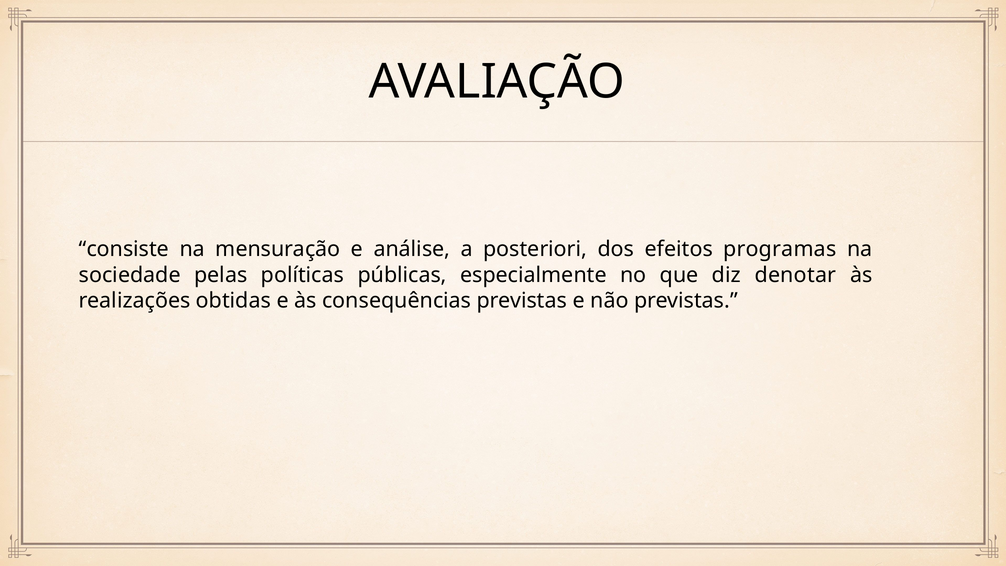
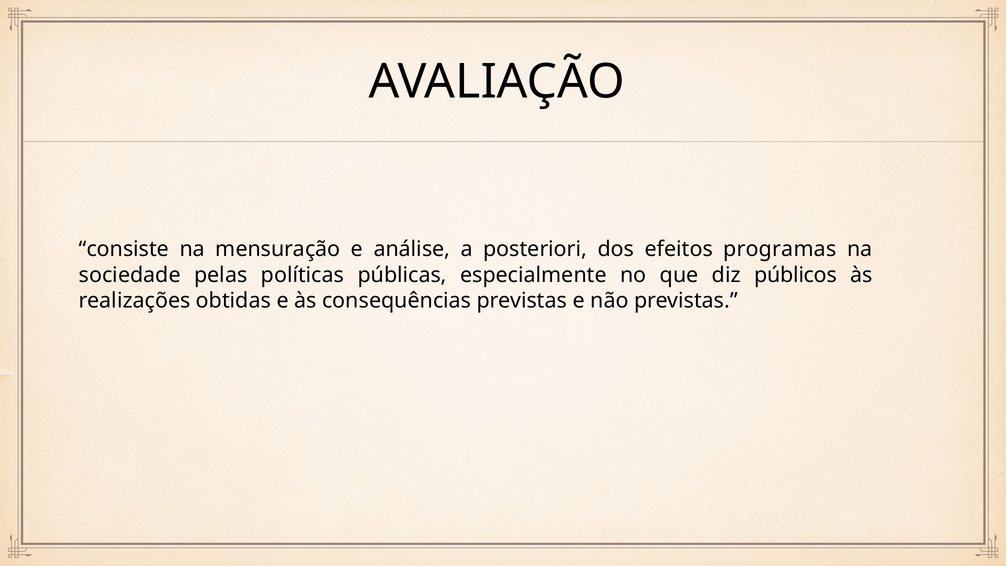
denotar: denotar -> públicos (796, 275)
